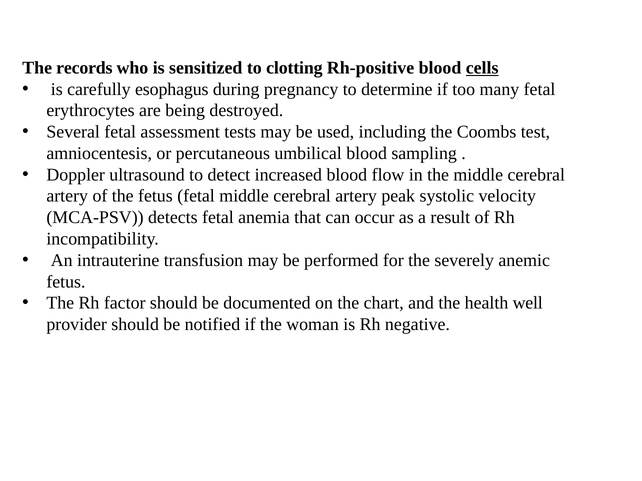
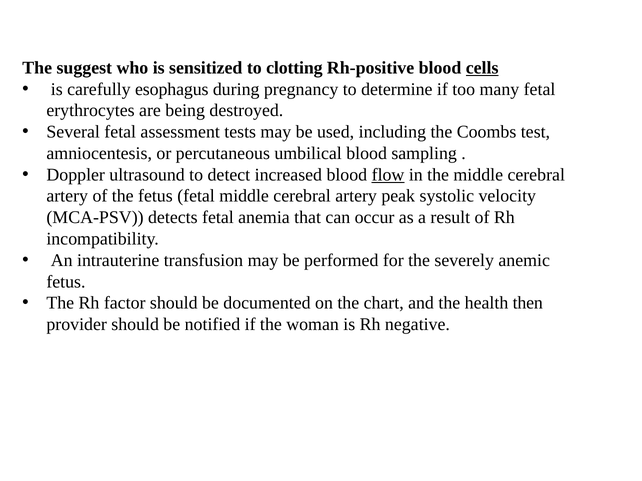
records: records -> suggest (84, 68)
flow underline: none -> present (388, 175)
well: well -> then (528, 303)
